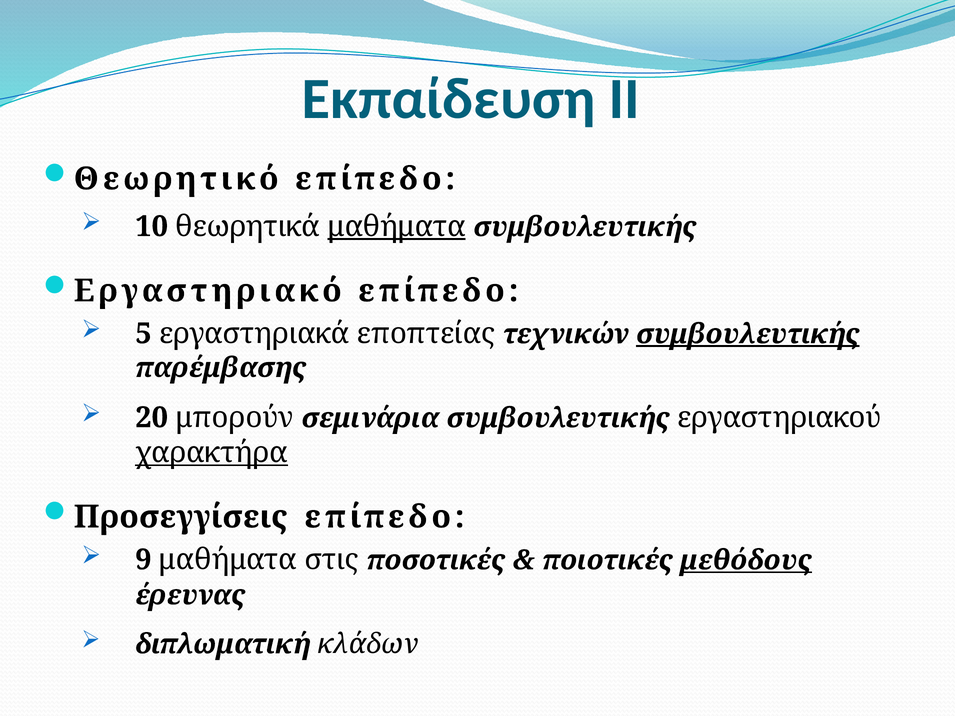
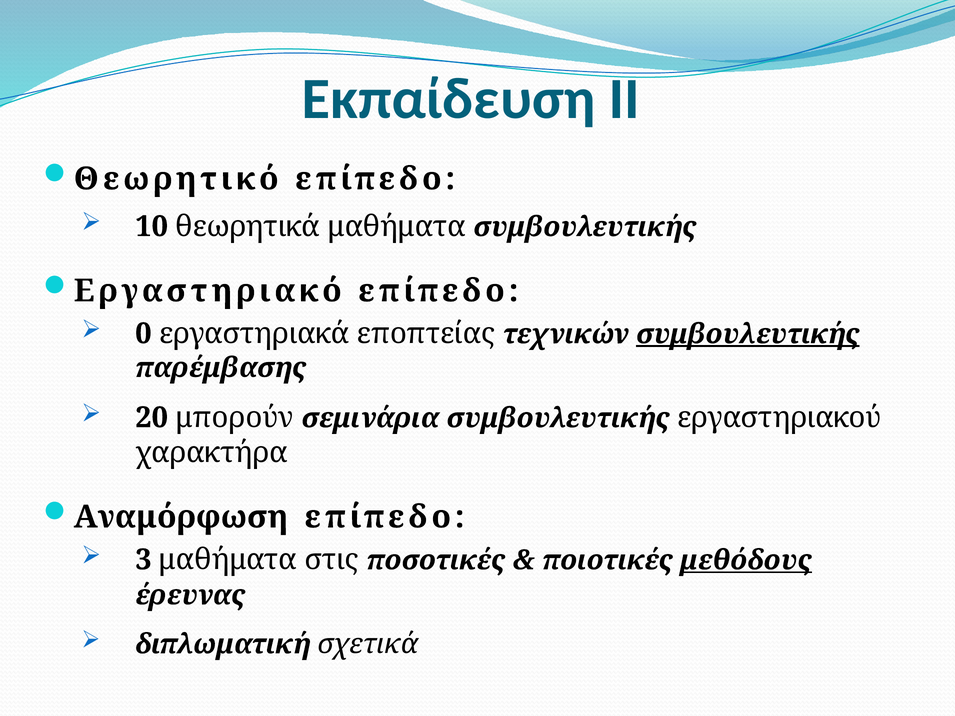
μαθήματα underline: present -> none (397, 227)
5: 5 -> 0 (143, 334)
χαρακτήρα underline: present -> none (212, 453)
Προσεγγίσεις: Προσεγγίσεις -> Αναμόρφωση (181, 517)
9: 9 -> 3 (143, 560)
κλάδων: κλάδων -> σχετικά (368, 644)
